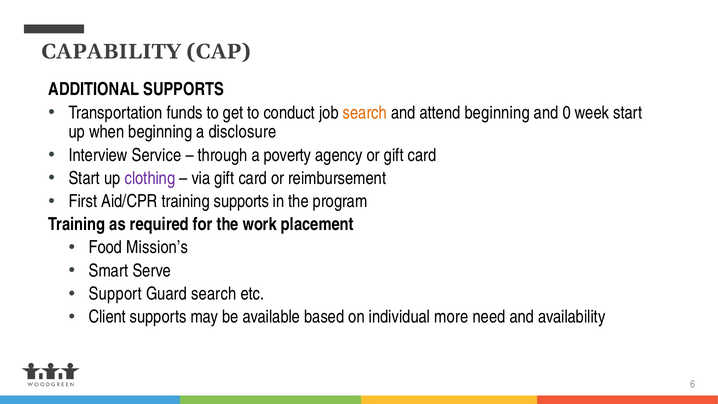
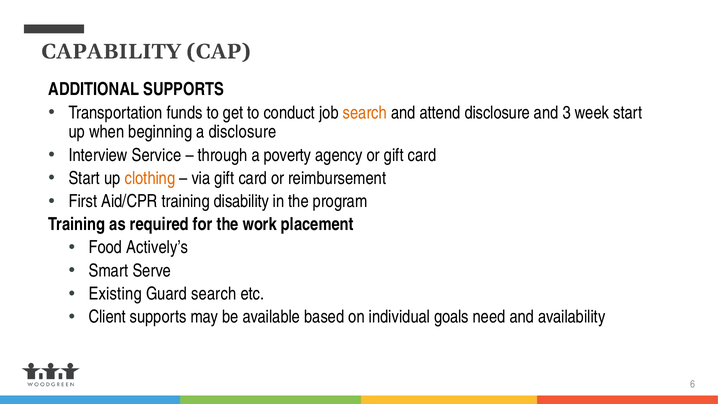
attend beginning: beginning -> disclosure (497, 113)
0: 0 -> 3 (567, 113)
clothing colour: purple -> orange (150, 178)
training supports: supports -> disability (241, 201)
Mission’s: Mission’s -> Actively’s (157, 247)
Support: Support -> Existing (115, 294)
more: more -> goals (452, 317)
